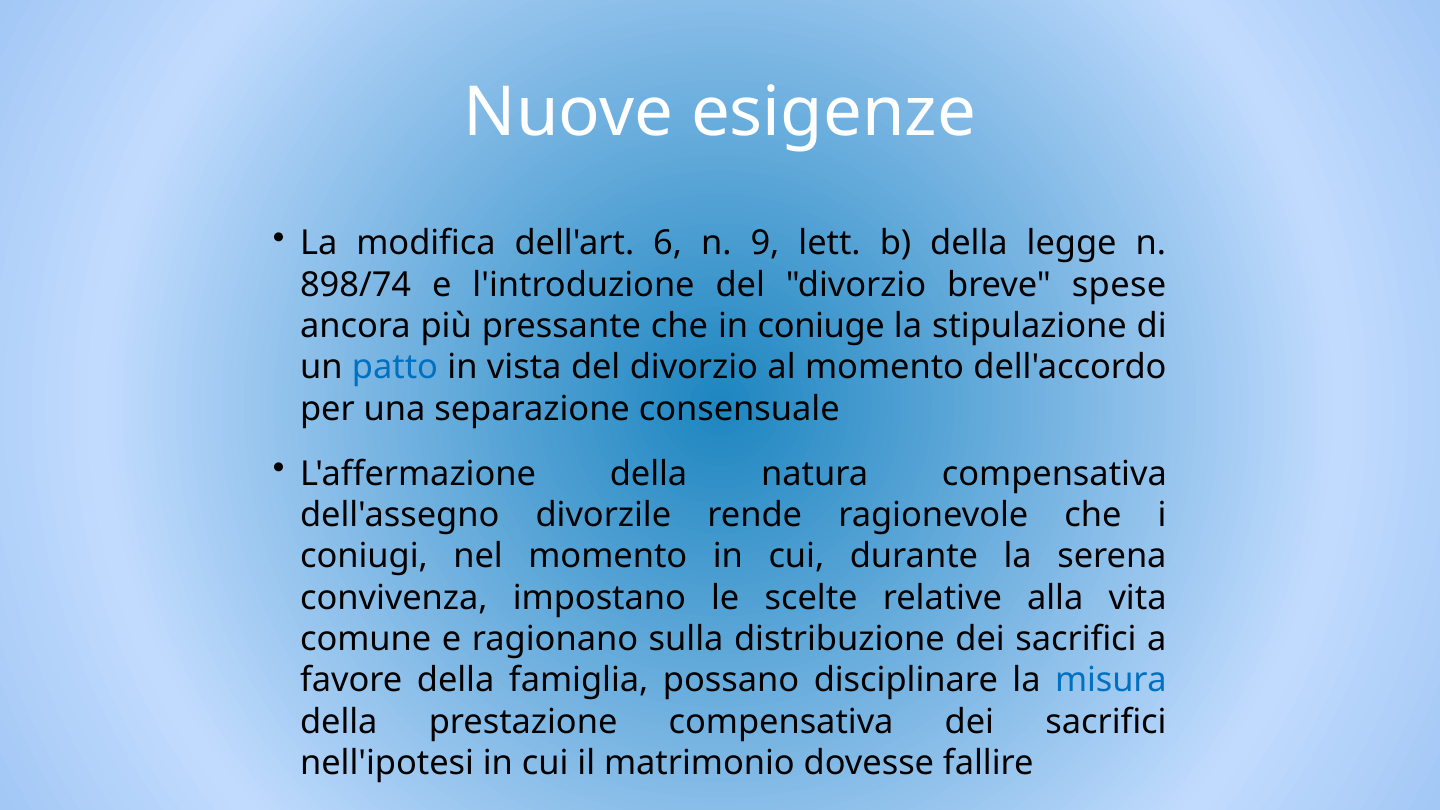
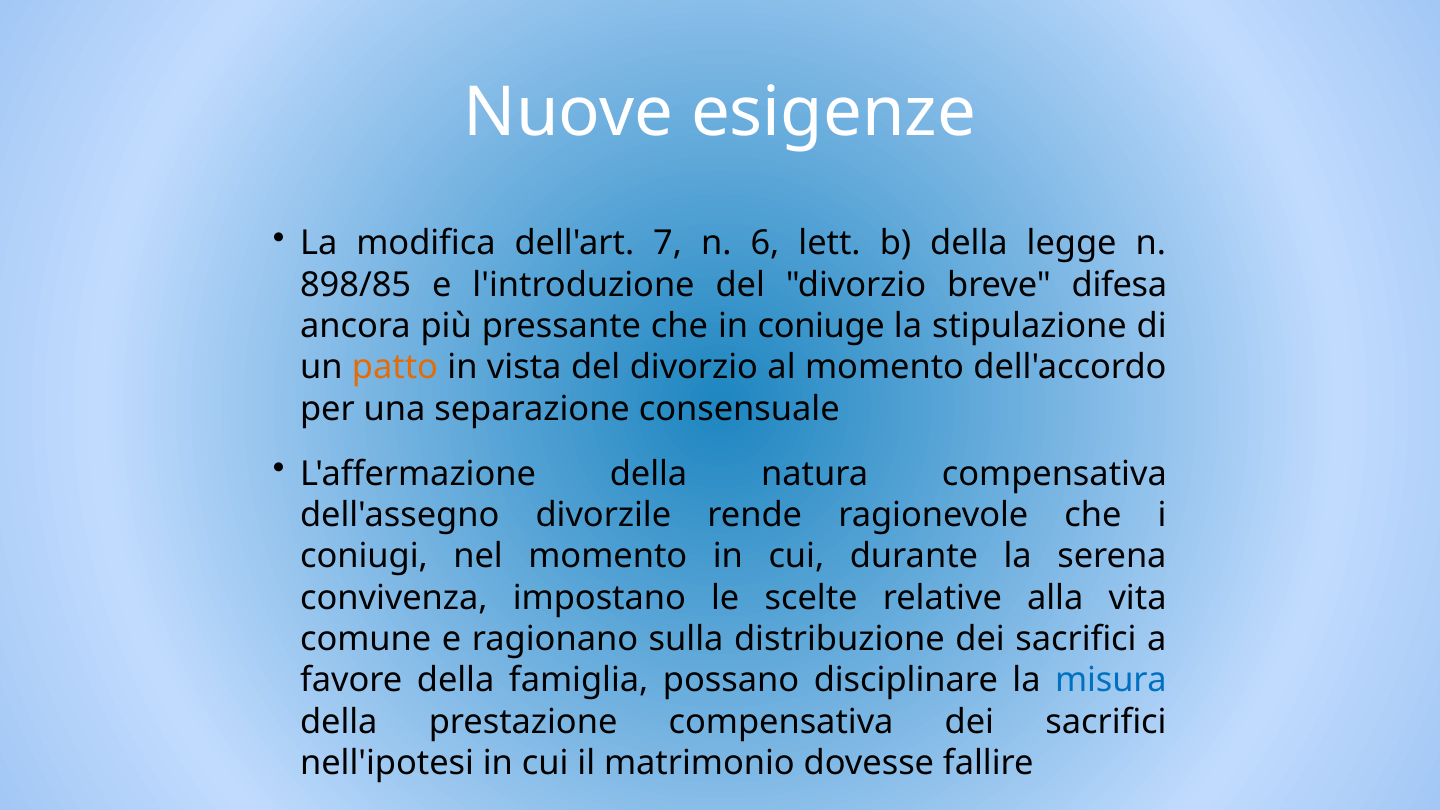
6: 6 -> 7 (668, 243)
9: 9 -> 6 (765, 243)
898/74: 898/74 -> 898/85 (356, 285)
spese: spese -> difesa (1119, 285)
patto colour: blue -> orange (395, 367)
